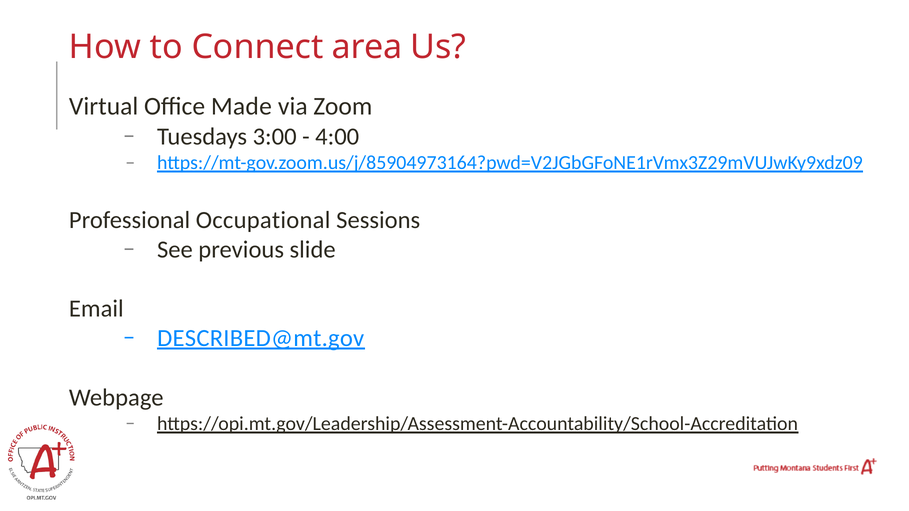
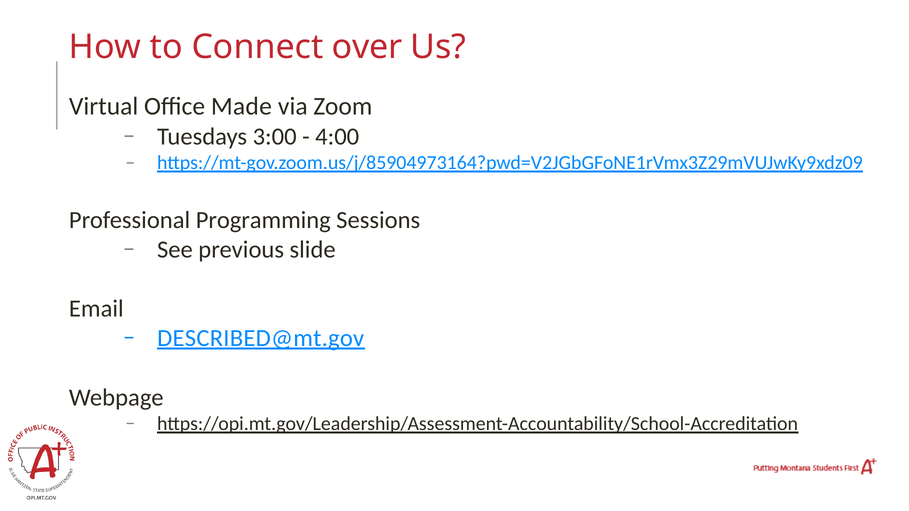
area: area -> over (367, 47)
Occupational: Occupational -> Programming (263, 220)
